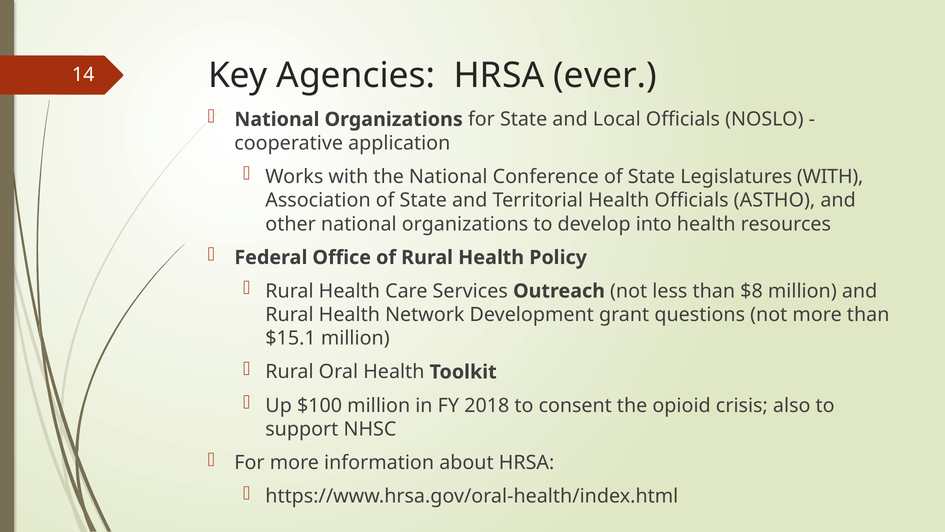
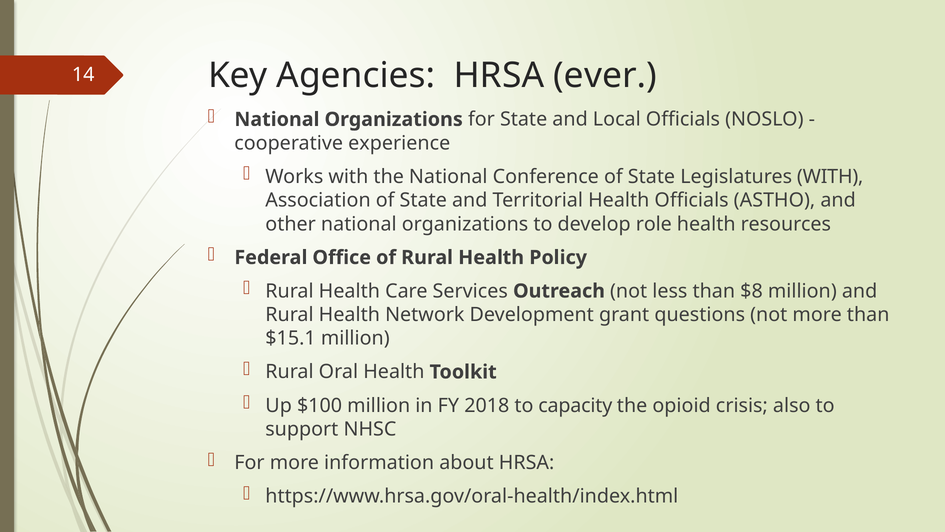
application: application -> experience (399, 143)
into: into -> role (654, 224)
consent: consent -> capacity (575, 405)
